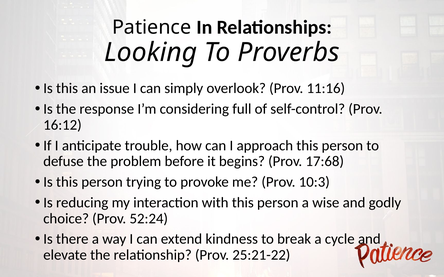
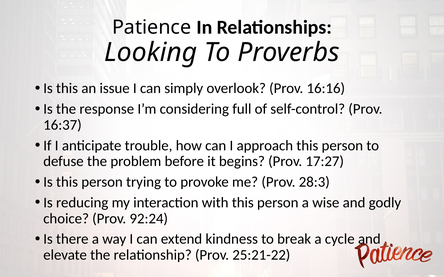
11:16: 11:16 -> 16:16 (326, 89)
16:12: 16:12 -> 16:37 (62, 125)
17:68: 17:68 -> 17:27 (325, 162)
10:3: 10:3 -> 28:3 (314, 182)
52:24: 52:24 -> 92:24 (149, 219)
